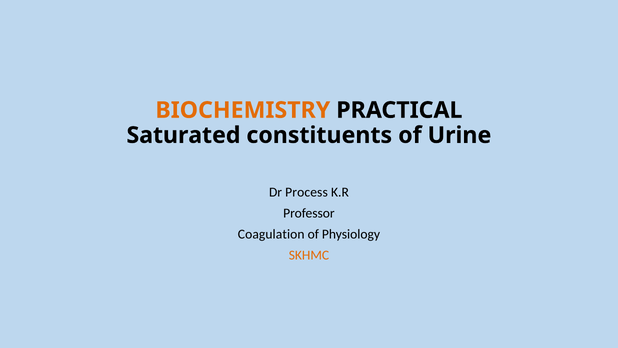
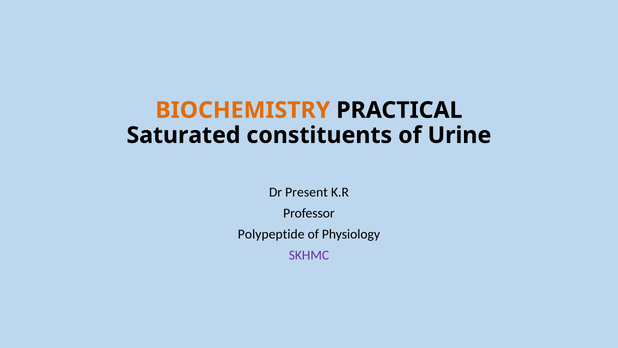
Process: Process -> Present (307, 192)
Coagulation: Coagulation -> Polypeptide (271, 234)
SKHMC colour: orange -> purple (309, 255)
